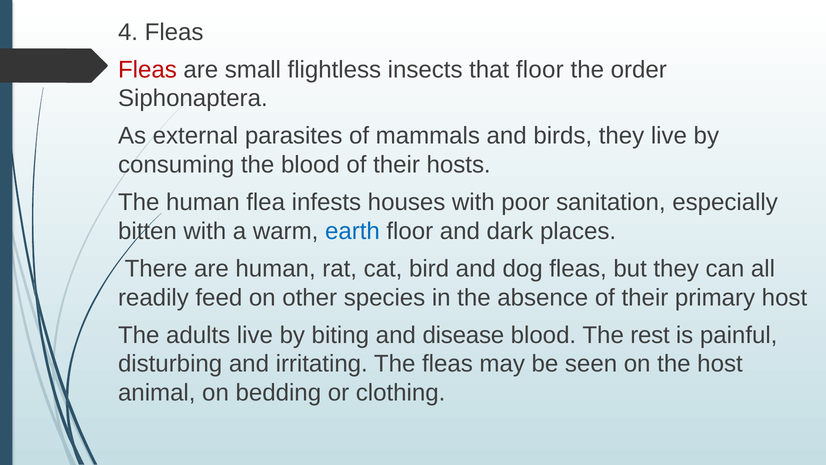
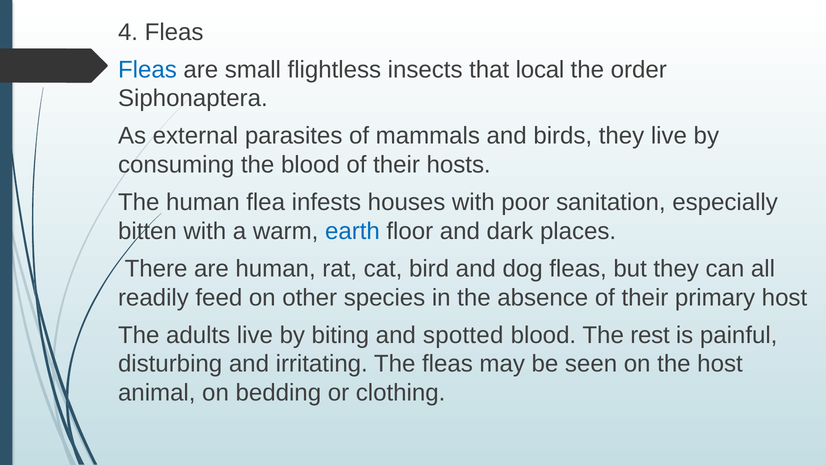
Fleas colour: red -> blue (147, 70)
that floor: floor -> local (540, 70)
disease: disease -> spotted (463, 335)
